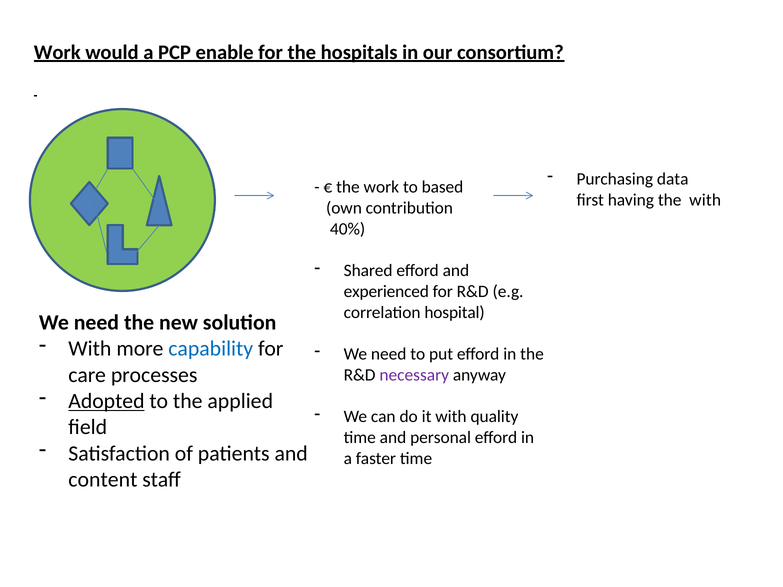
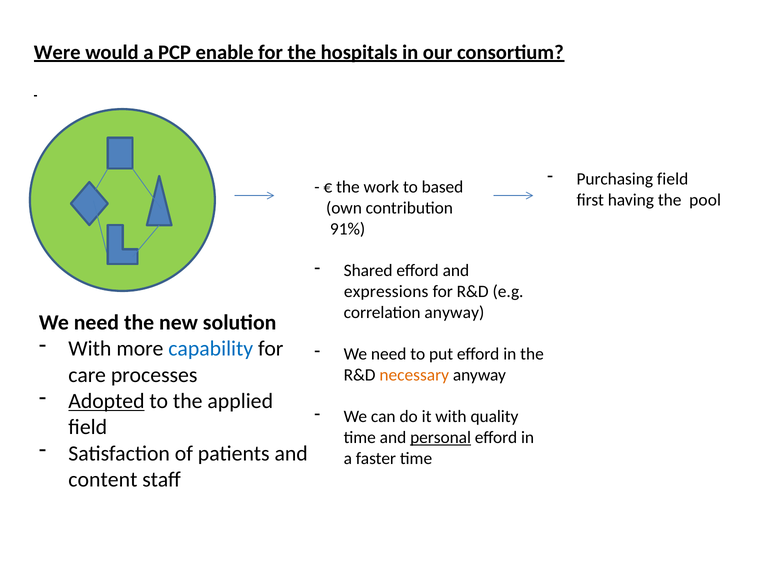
Work: Work -> Were (57, 52)
Purchasing data: data -> field (673, 179)
the with: with -> pool (705, 200)
40%: 40% -> 91% (348, 229)
experienced: experienced -> expressions (386, 292)
correlation hospital: hospital -> anyway (454, 312)
necessary colour: purple -> orange (414, 375)
personal underline: none -> present (441, 438)
